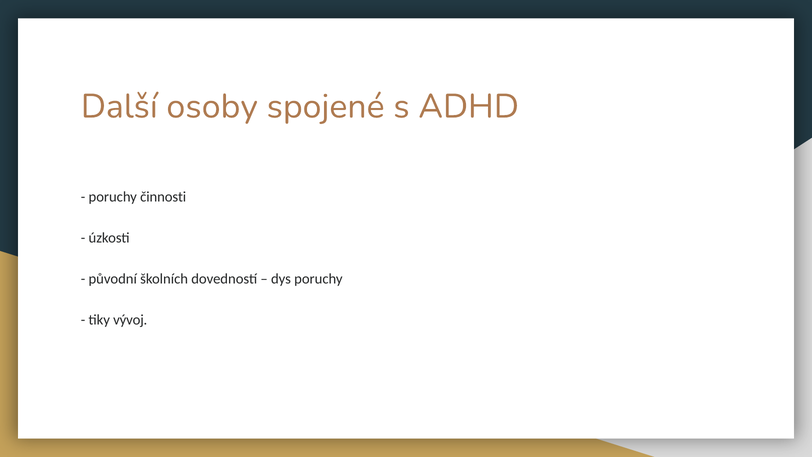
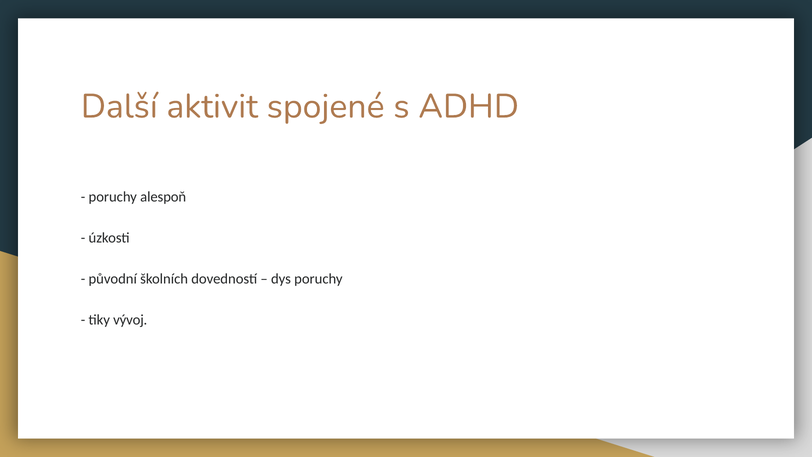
osoby: osoby -> aktivit (212, 106)
činnosti: činnosti -> alespoň (163, 197)
